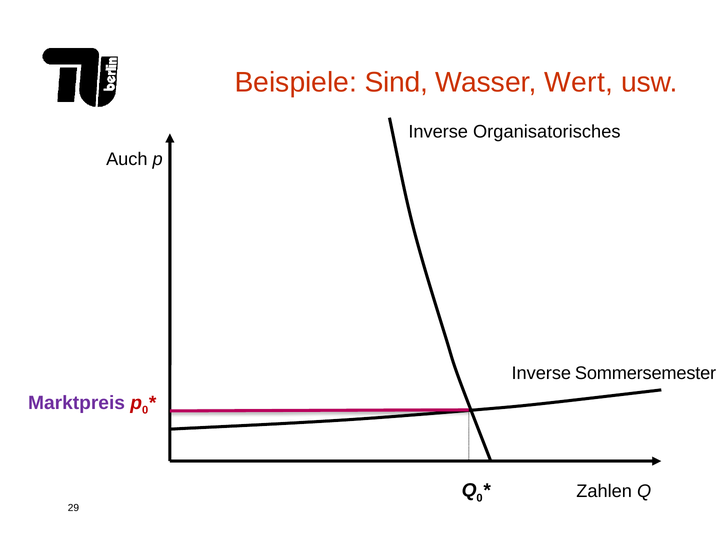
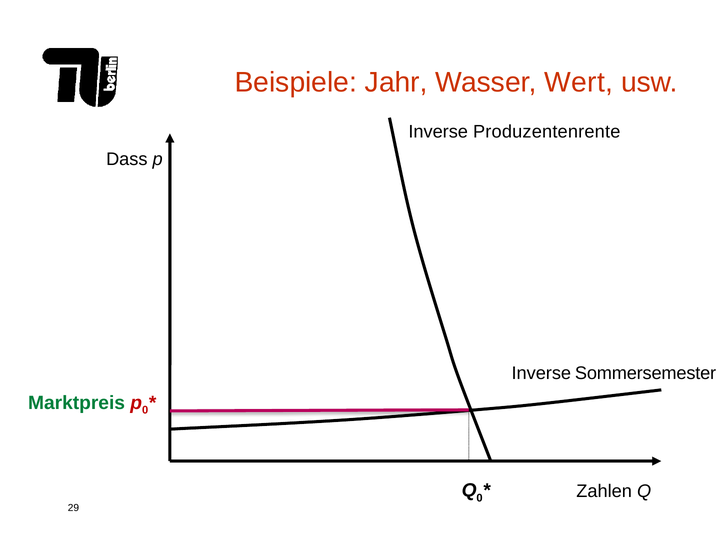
Sind: Sind -> Jahr (396, 82)
Organisatorisches: Organisatorisches -> Produzentenrente (547, 132)
Auch: Auch -> Dass (127, 159)
Marktpreis colour: purple -> green (77, 403)
